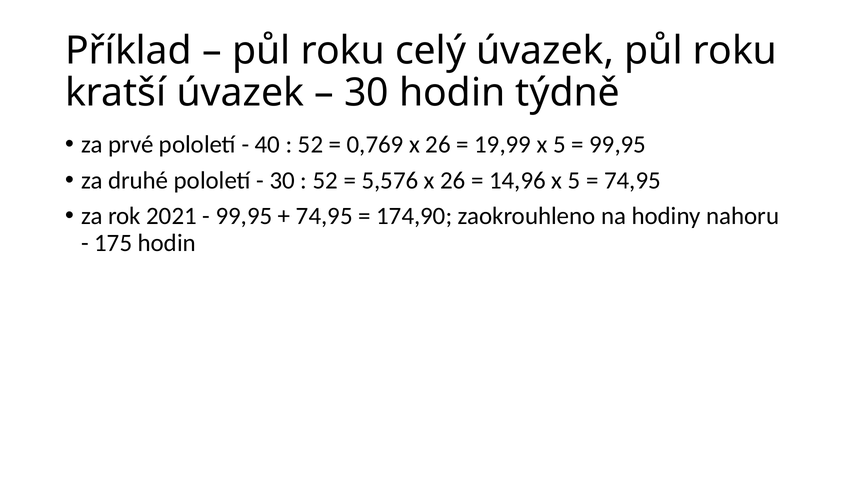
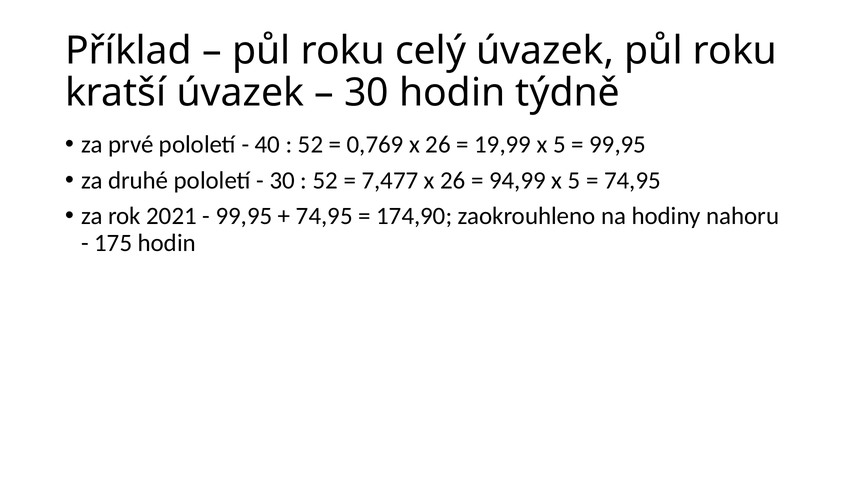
5,576: 5,576 -> 7,477 (390, 180)
14,96: 14,96 -> 94,99 (518, 180)
